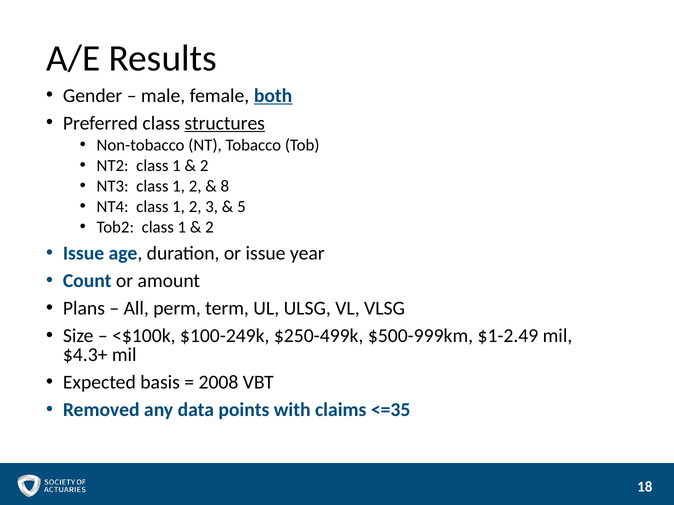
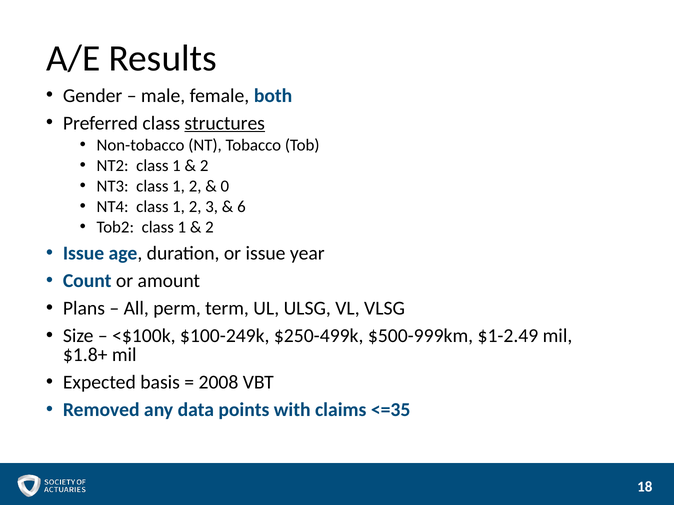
both underline: present -> none (273, 96)
8: 8 -> 0 (225, 186)
5: 5 -> 6 (241, 207)
$4.3+: $4.3+ -> $1.8+ (85, 355)
